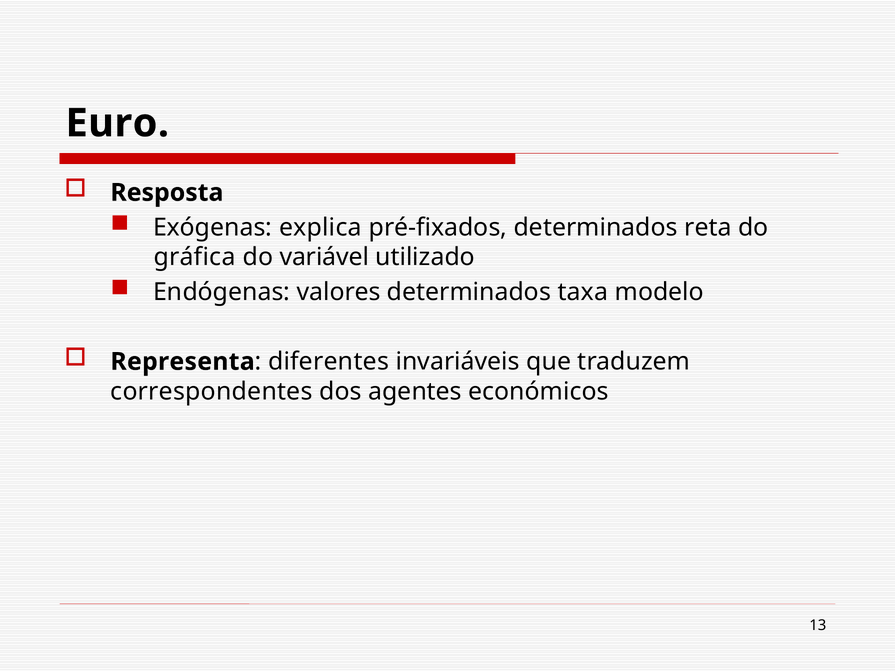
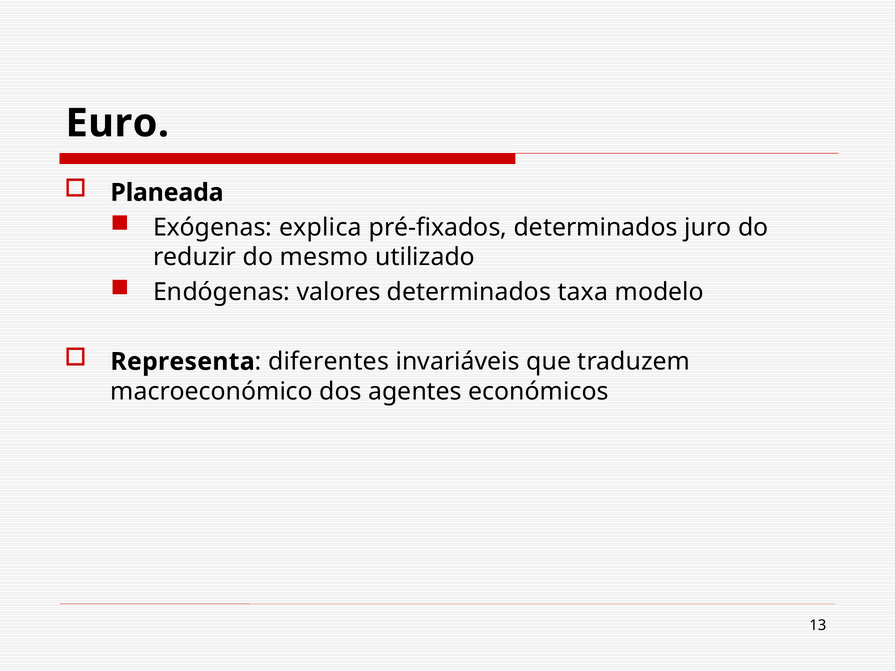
Resposta: Resposta -> Planeada (167, 193)
reta: reta -> juro (708, 227)
gráfica: gráfica -> reduzir (195, 257)
variável: variável -> mesmo (324, 257)
correspondentes: correspondentes -> macroeconómico (212, 392)
